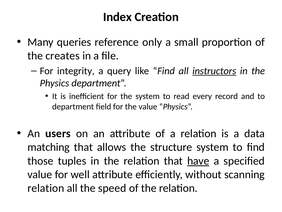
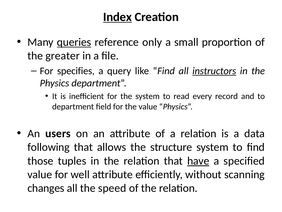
Index underline: none -> present (117, 17)
queries underline: none -> present (74, 42)
creates: creates -> greater (63, 56)
integrity: integrity -> specifies (76, 71)
matching: matching -> following (49, 147)
relation: relation -> changes (46, 188)
